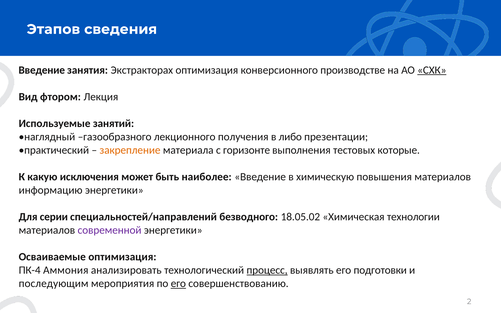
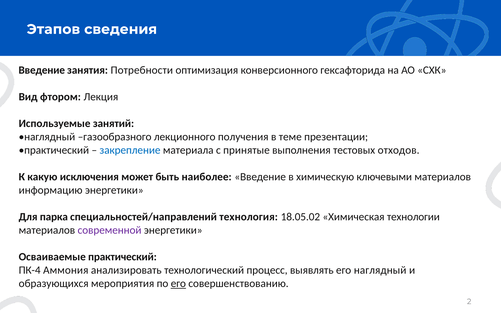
Экстракторах: Экстракторах -> Потребности (142, 70)
производстве: производстве -> гексафторида (353, 70)
СХК underline: present -> none (432, 70)
либо: либо -> теме (290, 137)
закрепление colour: orange -> blue (130, 150)
горизонте: горизонте -> принятые (246, 150)
которые: которые -> отходов (399, 150)
повышения: повышения -> ключевыми (384, 177)
серии: серии -> парка (54, 217)
безводного: безводного -> технология (249, 217)
Осваиваемые оптимизация: оптимизация -> практический (122, 257)
процесс underline: present -> none (267, 270)
его подготовки: подготовки -> наглядный (380, 270)
последующим: последующим -> образующихся (54, 284)
